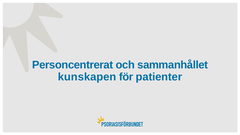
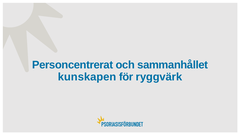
patienter: patienter -> ryggvärk (159, 77)
